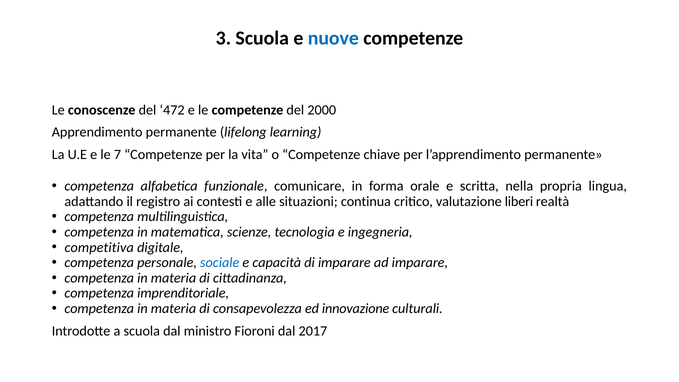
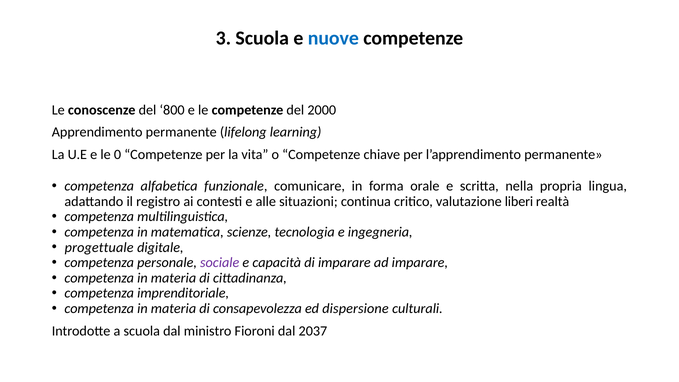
472: 472 -> 800 (172, 110)
7: 7 -> 0 (118, 155)
competitiva: competitiva -> progettuale (99, 247)
sociale colour: blue -> purple (220, 263)
innovazione: innovazione -> dispersione (355, 309)
2017: 2017 -> 2037 (313, 331)
